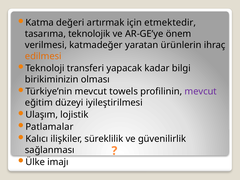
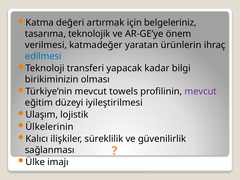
etmektedir: etmektedir -> belgeleriniz (170, 23)
edilmesi colour: orange -> blue (43, 56)
Patlamalar: Patlamalar -> Ülkelerinin (50, 127)
